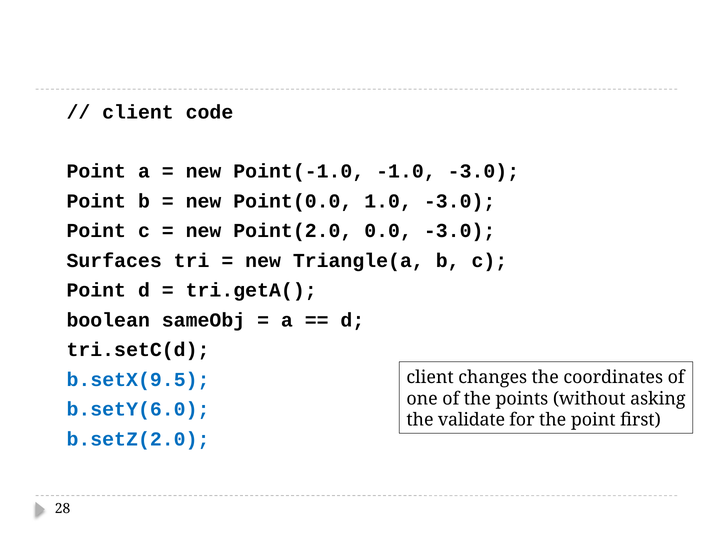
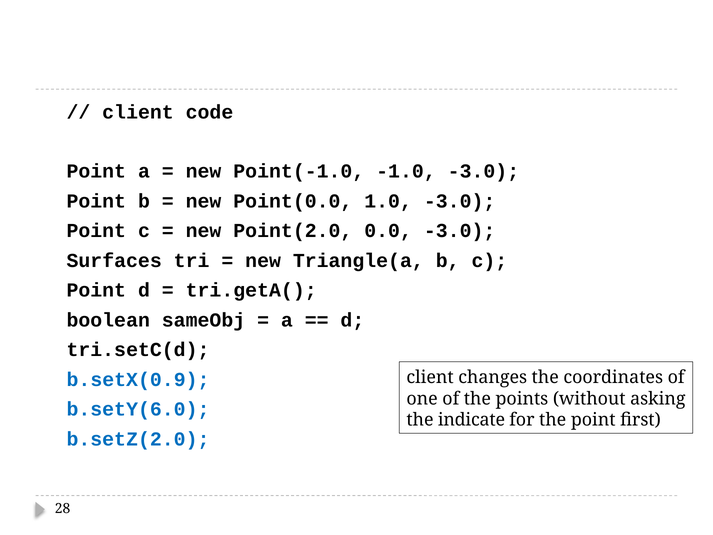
b.setX(9.5: b.setX(9.5 -> b.setX(0.9 (138, 379)
validate: validate -> indicate (471, 420)
